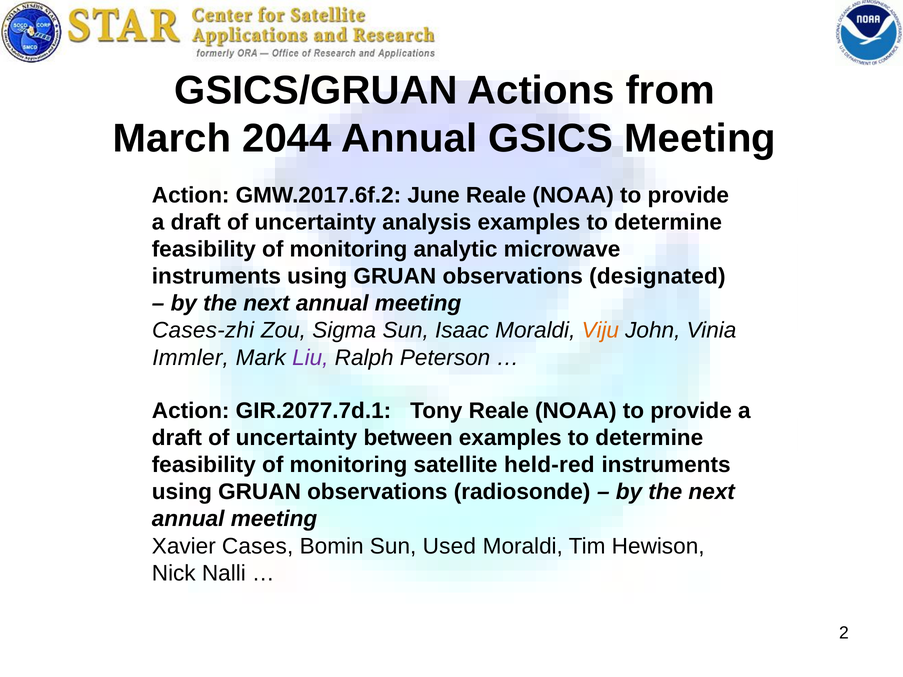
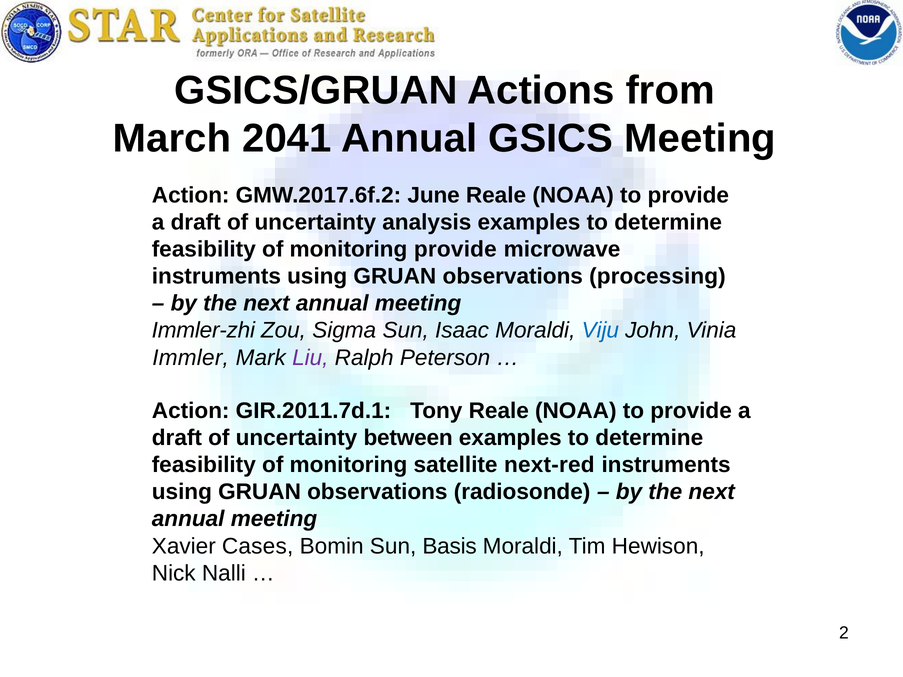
2044: 2044 -> 2041 (287, 139)
monitoring analytic: analytic -> provide (455, 249)
designated: designated -> processing (657, 276)
Cases-zhi: Cases-zhi -> Immler-zhi (203, 331)
Viju colour: orange -> blue (600, 331)
GIR.2077.7d.1: GIR.2077.7d.1 -> GIR.2011.7d.1 (313, 411)
held-red: held-red -> next-red (549, 465)
Used: Used -> Basis (450, 546)
